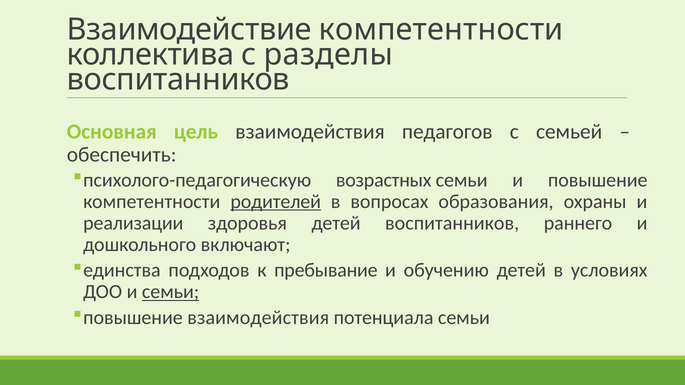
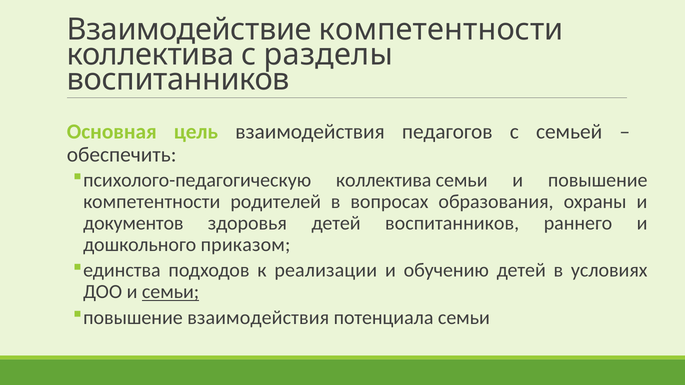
психолого-педагогическую возрастных: возрастных -> коллектива (384, 180)
родителей underline: present -> none (276, 202)
реализации: реализации -> документов (133, 223)
включают: включают -> приказом (246, 245)
пребывание: пребывание -> реализации (326, 271)
